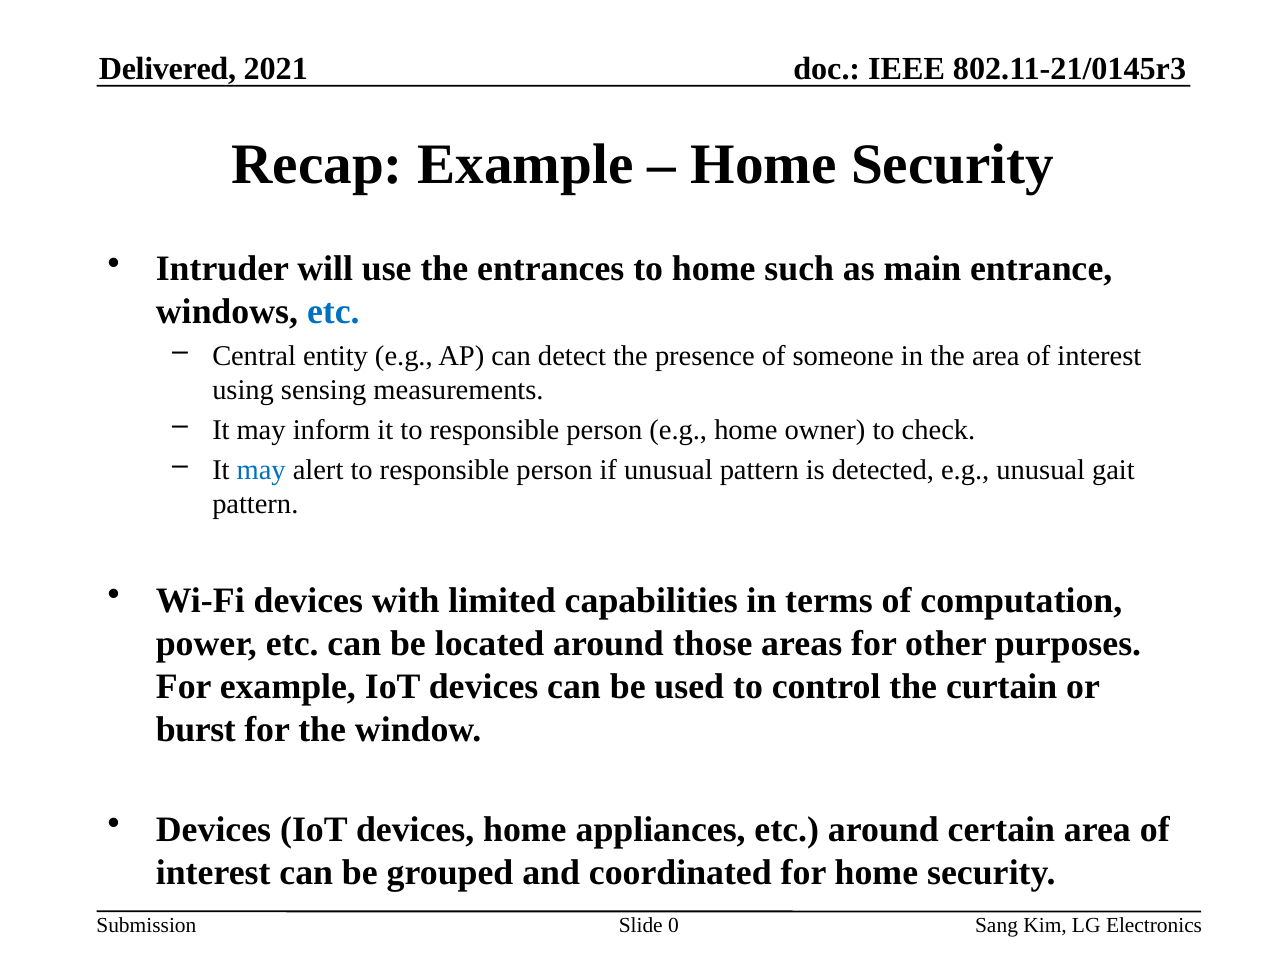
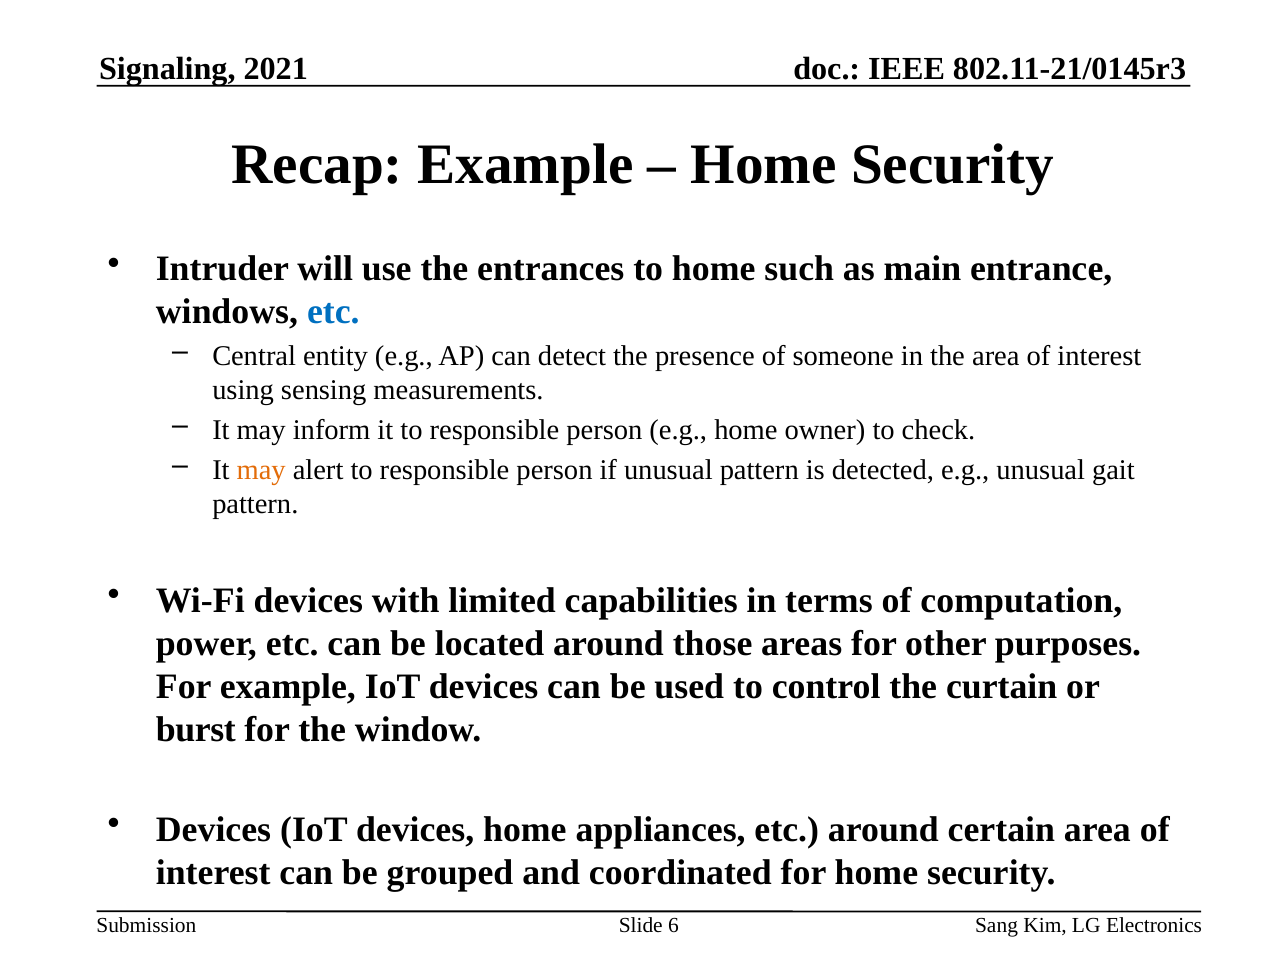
Delivered: Delivered -> Signaling (167, 69)
may colour: blue -> orange (261, 470)
0: 0 -> 6 (673, 926)
